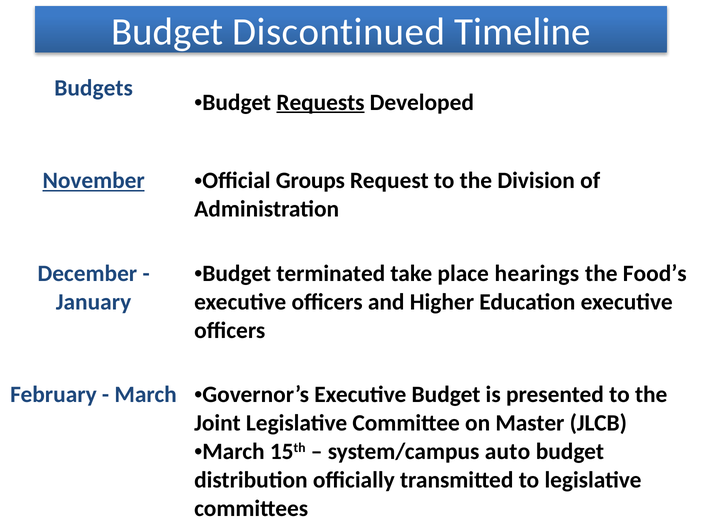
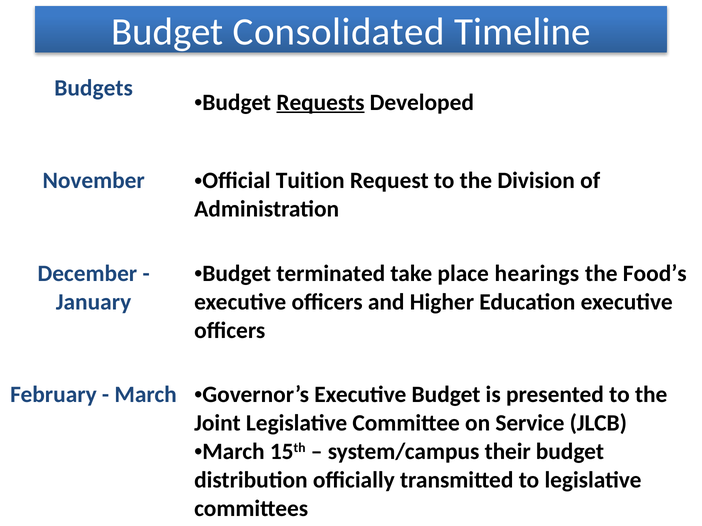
Discontinued: Discontinued -> Consolidated (339, 32)
November underline: present -> none (94, 181)
Groups: Groups -> Tuition (310, 181)
Master: Master -> Service (530, 423)
auto: auto -> their (508, 452)
